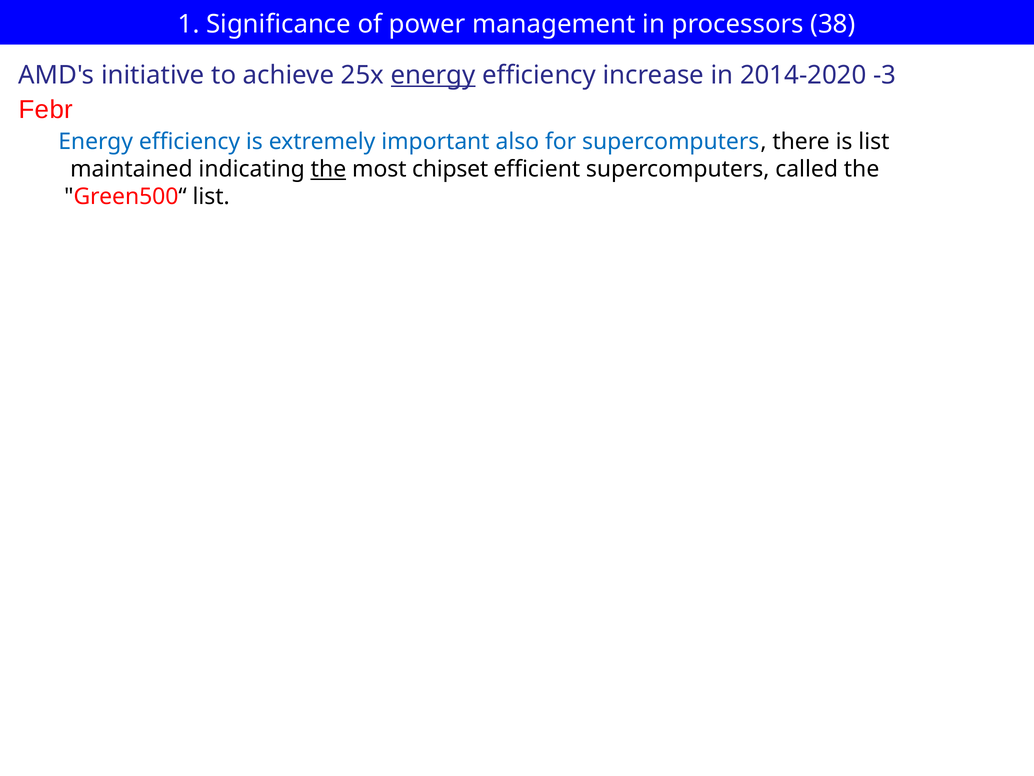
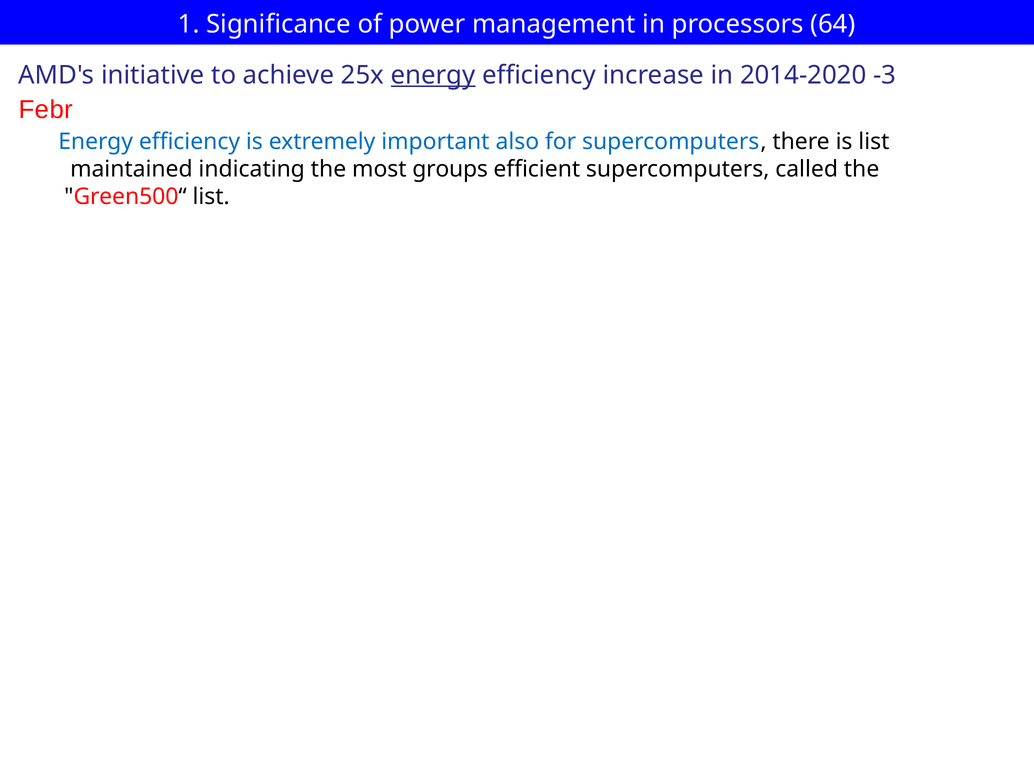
38: 38 -> 64 (833, 24)
the underline: present -> none (328, 169)
chipset: chipset -> groups (450, 169)
